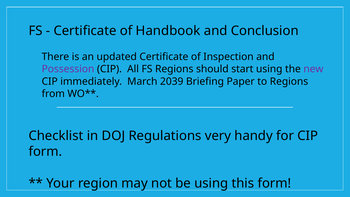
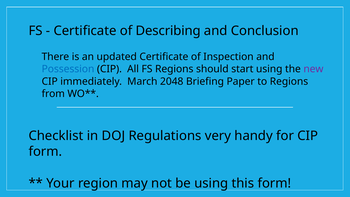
Handbook: Handbook -> Describing (168, 31)
Possession colour: purple -> blue (68, 69)
2039: 2039 -> 2048 (172, 81)
